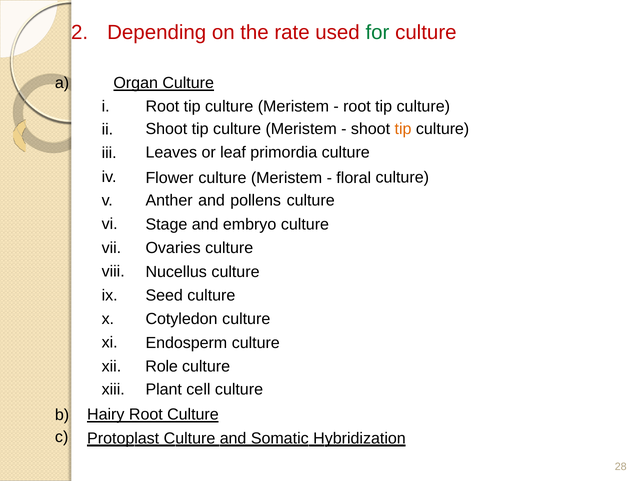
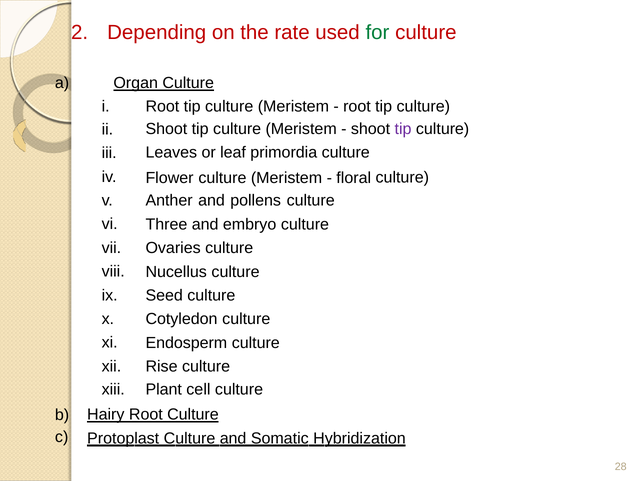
tip colour: orange -> purple (403, 129)
Stage: Stage -> Three (166, 224)
Role: Role -> Rise (162, 367)
